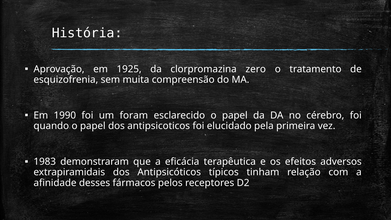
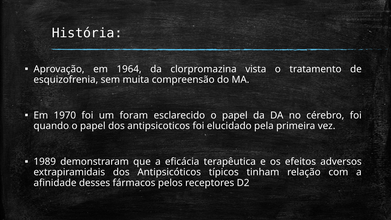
1925: 1925 -> 1964 (129, 69)
zero: zero -> vista (256, 69)
1990: 1990 -> 1970 (65, 115)
1983: 1983 -> 1989 (45, 162)
